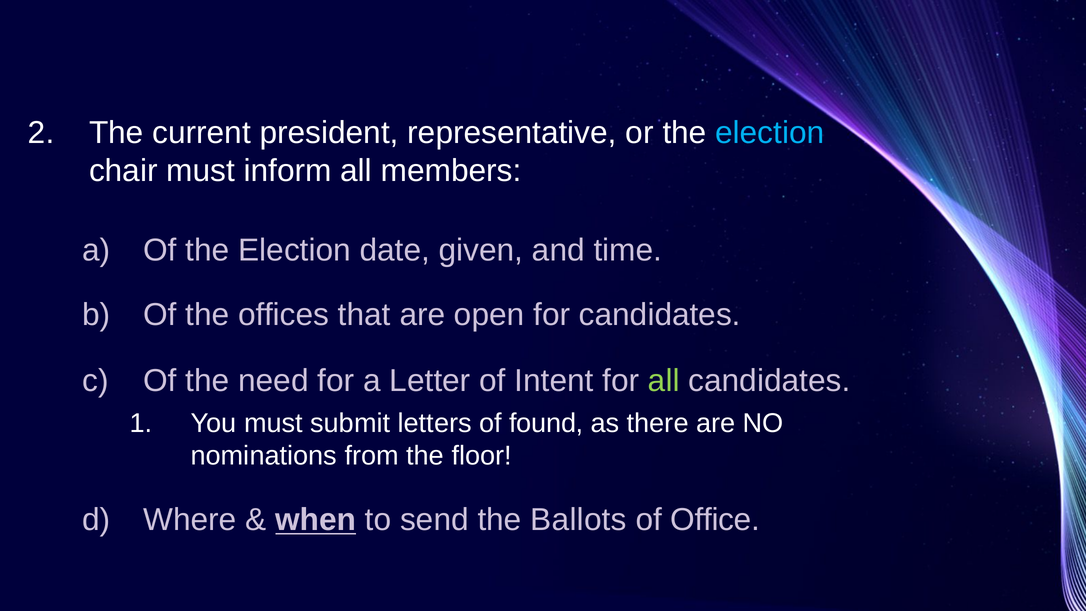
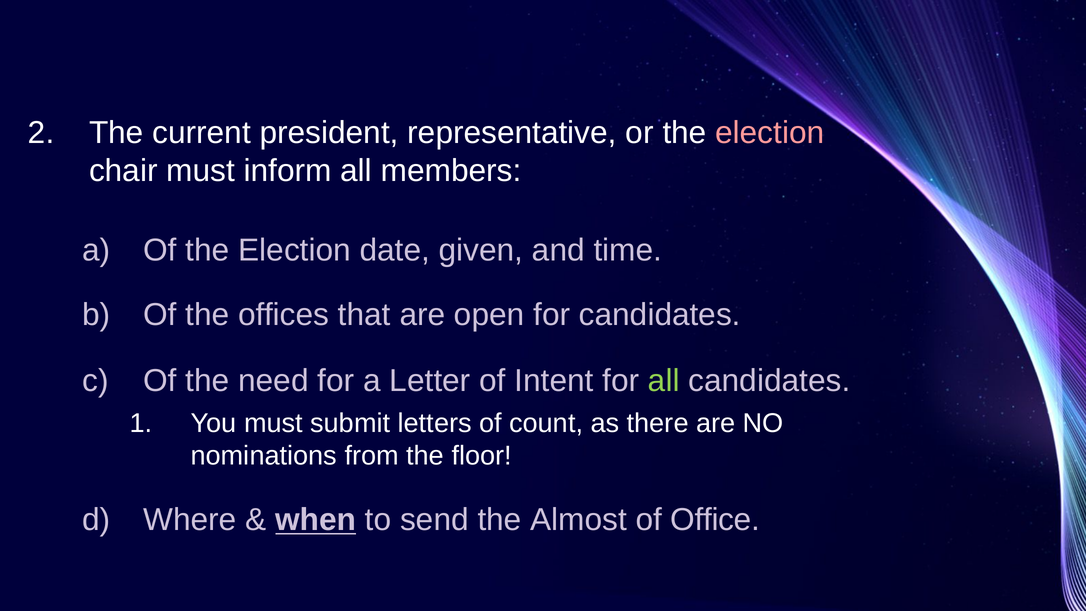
election colour: light blue -> pink (770, 133)
found: found -> count (546, 423)
Ballots: Ballots -> Almost (579, 520)
